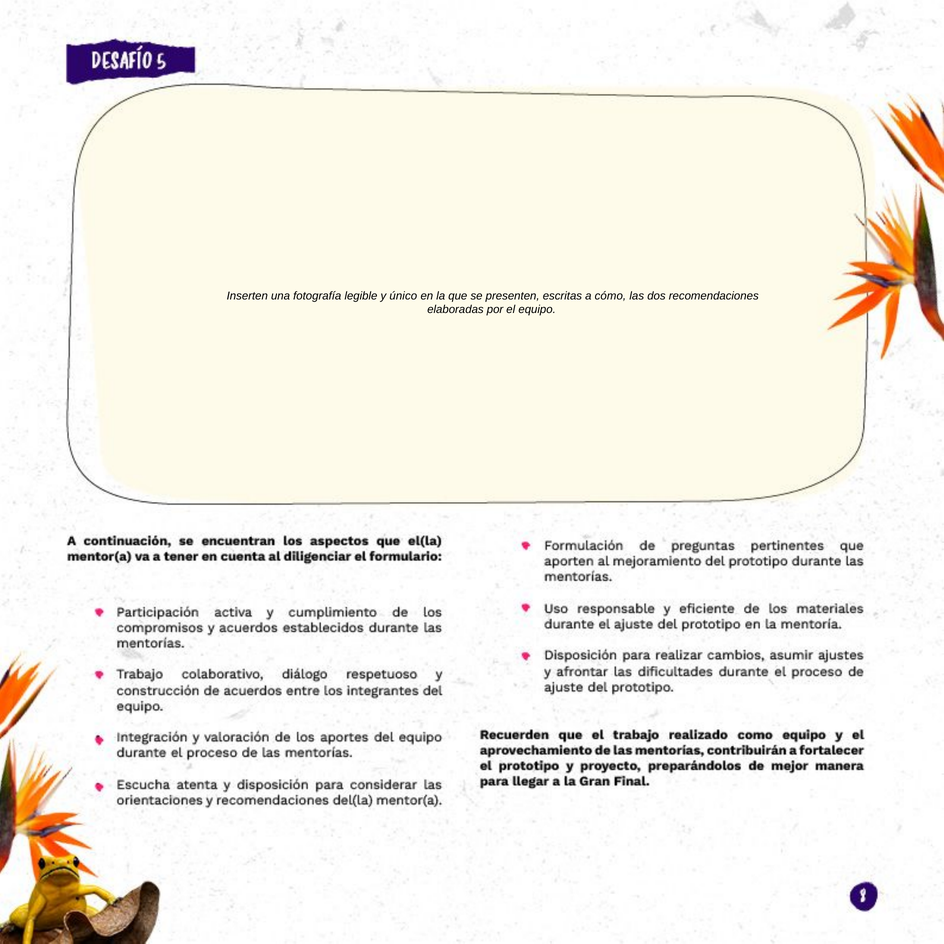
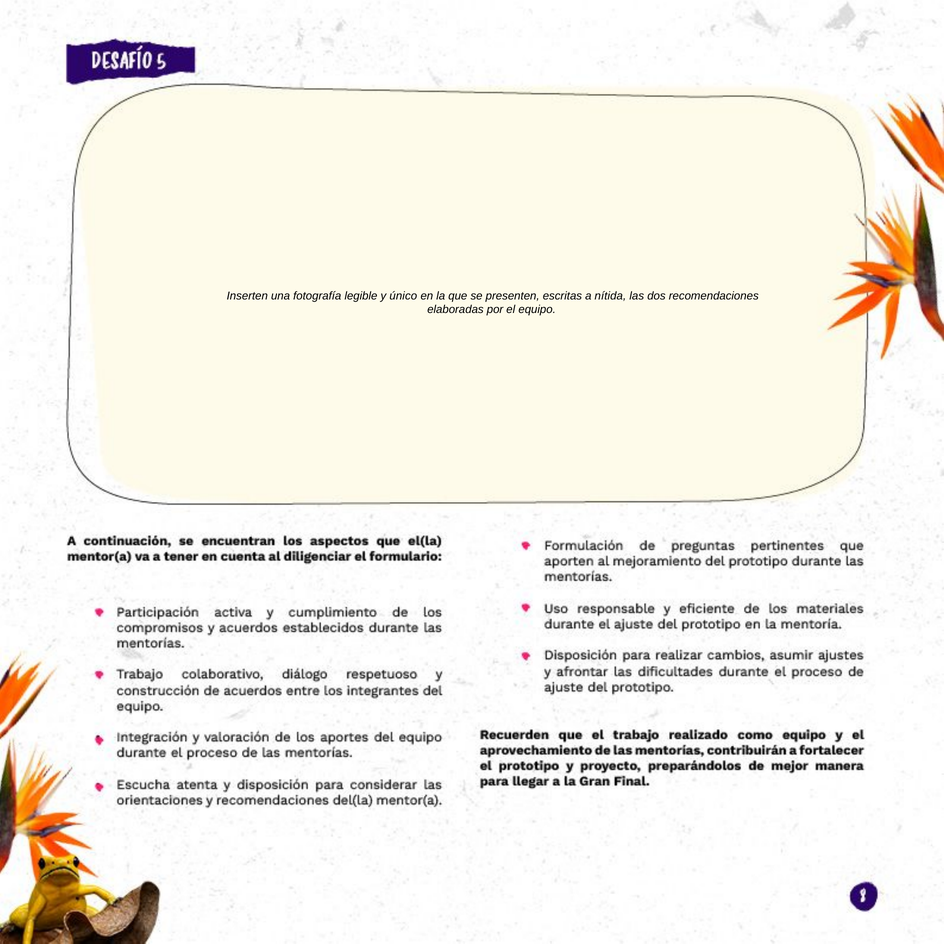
cómo: cómo -> nítida (610, 296)
